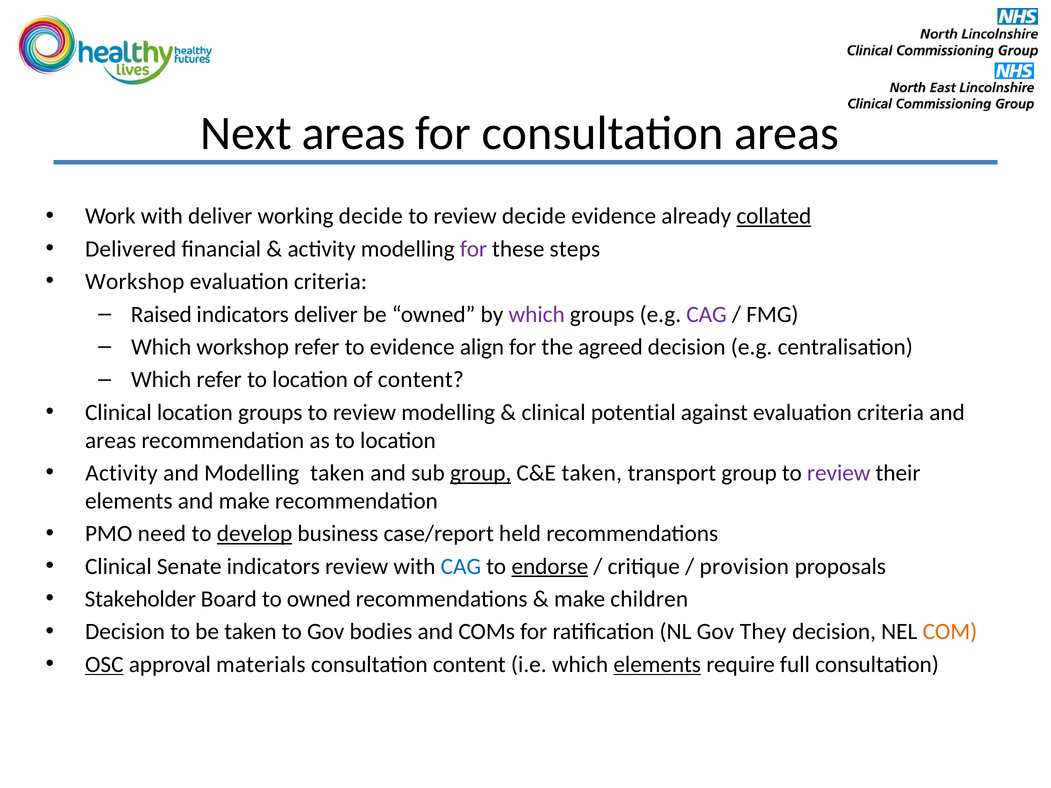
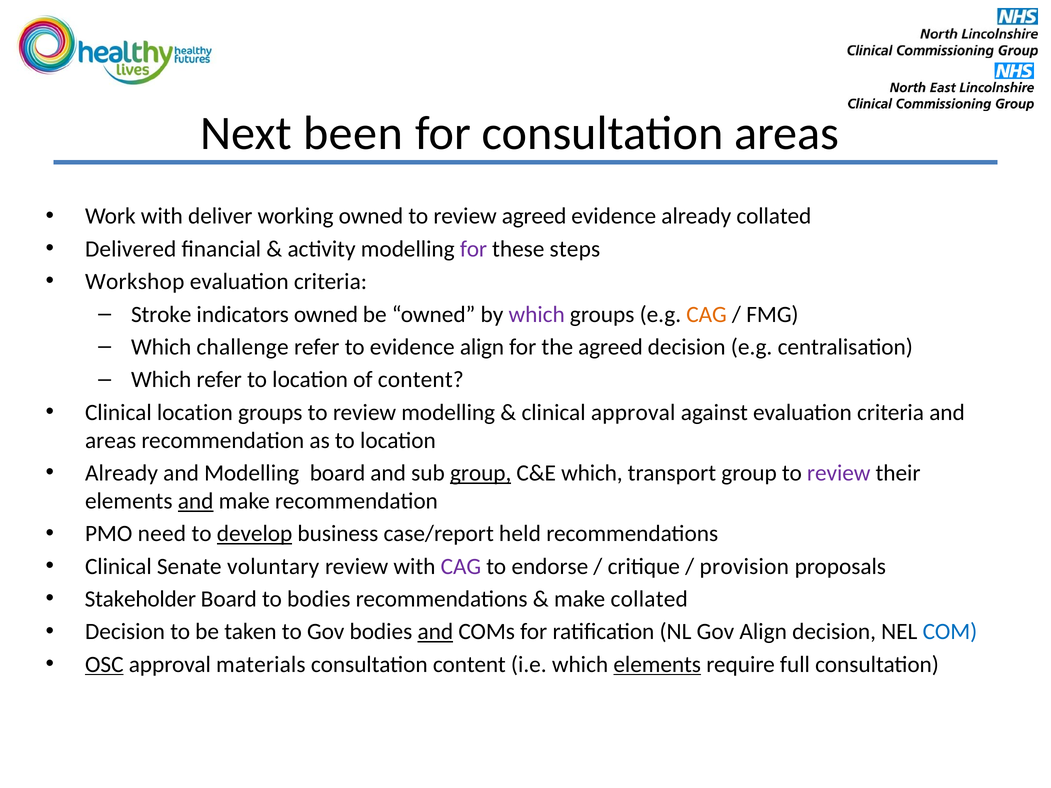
Next areas: areas -> been (353, 134)
working decide: decide -> owned (371, 216)
review decide: decide -> agreed (534, 216)
collated underline: present -> none (774, 216)
Raised: Raised -> Stroke (161, 314)
indicators deliver: deliver -> owned (326, 314)
CAG colour: purple -> orange (707, 314)
Which workshop: workshop -> challenge (243, 347)
clinical potential: potential -> approval (633, 412)
Activity: Activity -> Already (122, 473)
Modelling taken: taken -> board (338, 473)
C&E taken: taken -> which (592, 473)
and underline: none -> present (196, 501)
Senate indicators: indicators -> voluntary (273, 567)
CAG colour: blue -> purple (461, 567)
endorse underline: present -> none (550, 567)
to owned: owned -> bodies (319, 599)
make children: children -> collated (649, 599)
and underline: none -> present (435, 632)
Gov They: They -> Align (763, 632)
COM colour: orange -> blue (950, 632)
